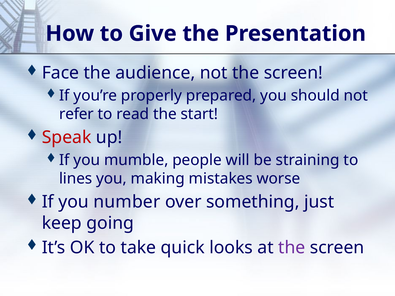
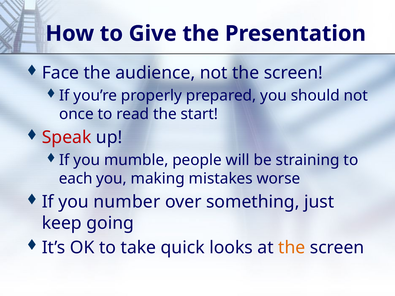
refer: refer -> once (76, 114)
lines: lines -> each (76, 179)
the colour: purple -> orange (292, 248)
